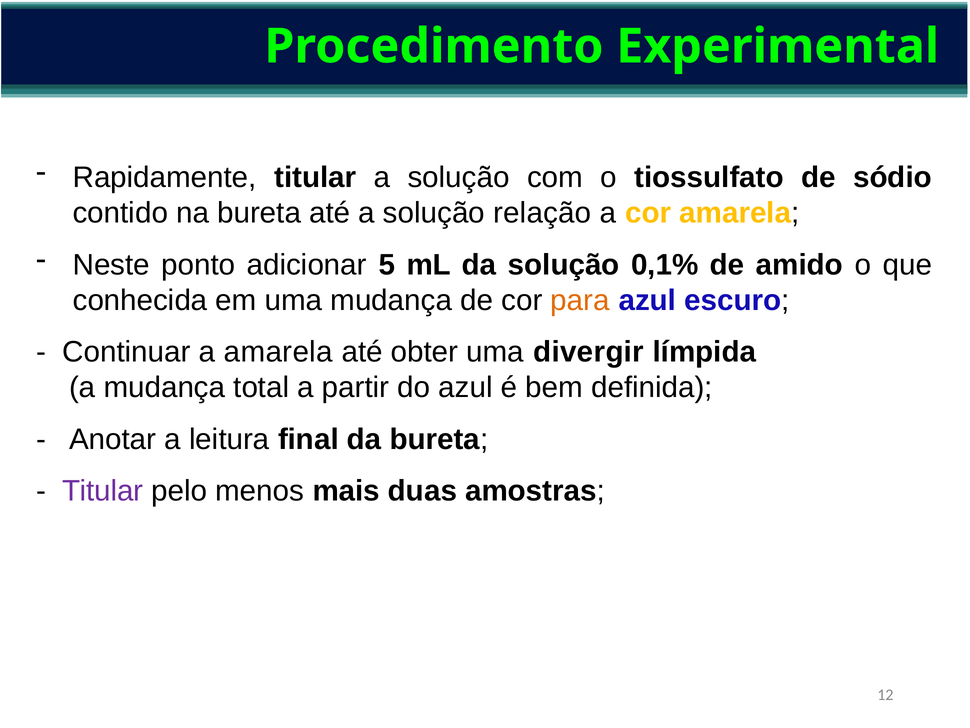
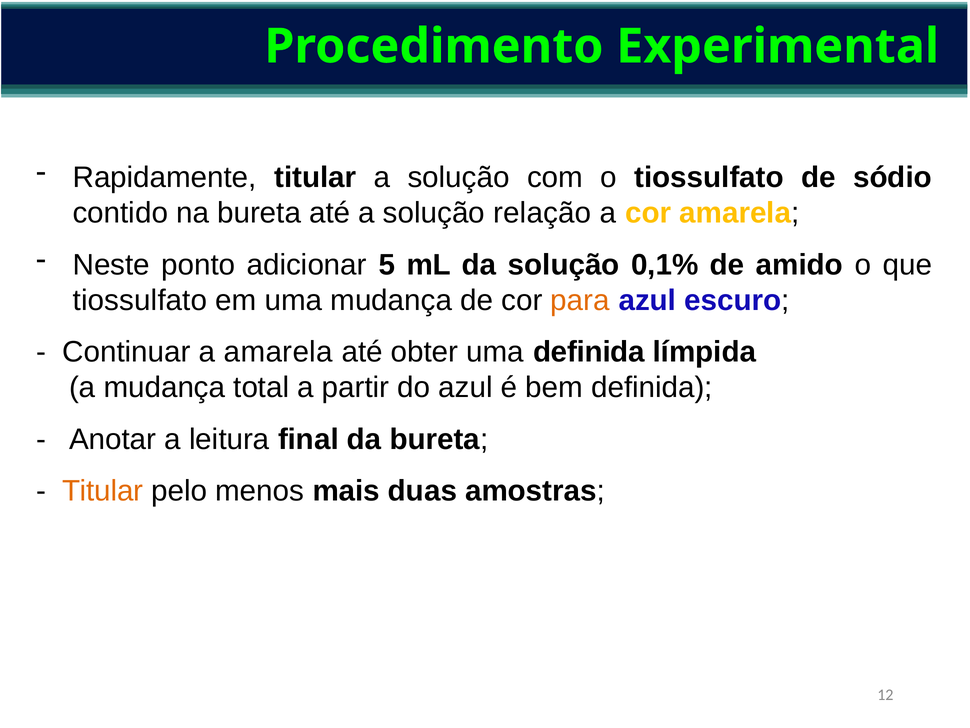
conhecida: conhecida -> tiossulfato (140, 300)
uma divergir: divergir -> definida (589, 352)
Titular colour: purple -> orange (103, 491)
